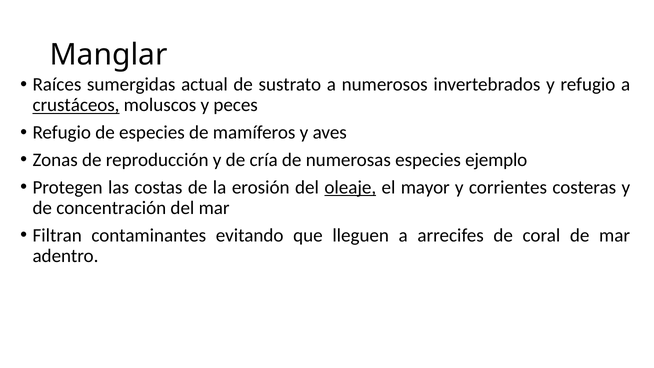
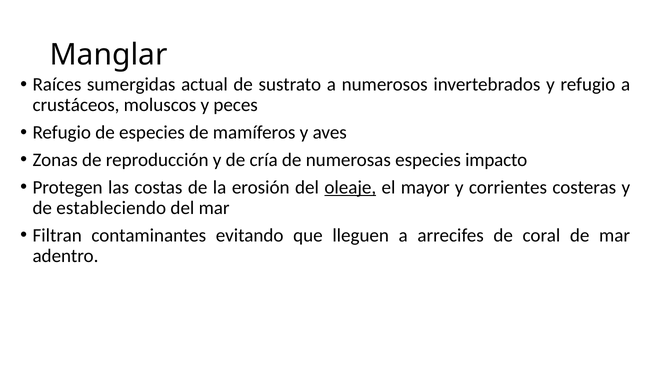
crustáceos underline: present -> none (76, 105)
ejemplo: ejemplo -> impacto (496, 160)
concentración: concentración -> estableciendo (111, 208)
